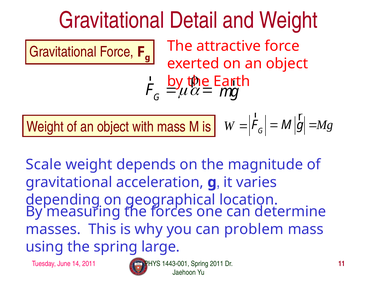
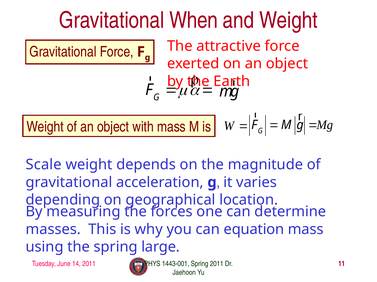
Detail: Detail -> When (194, 20)
problem: problem -> equation (254, 230)
